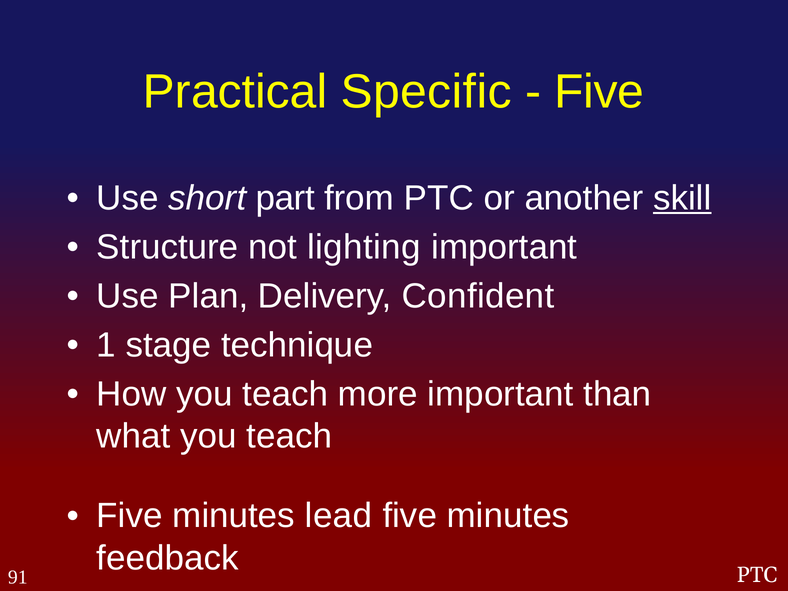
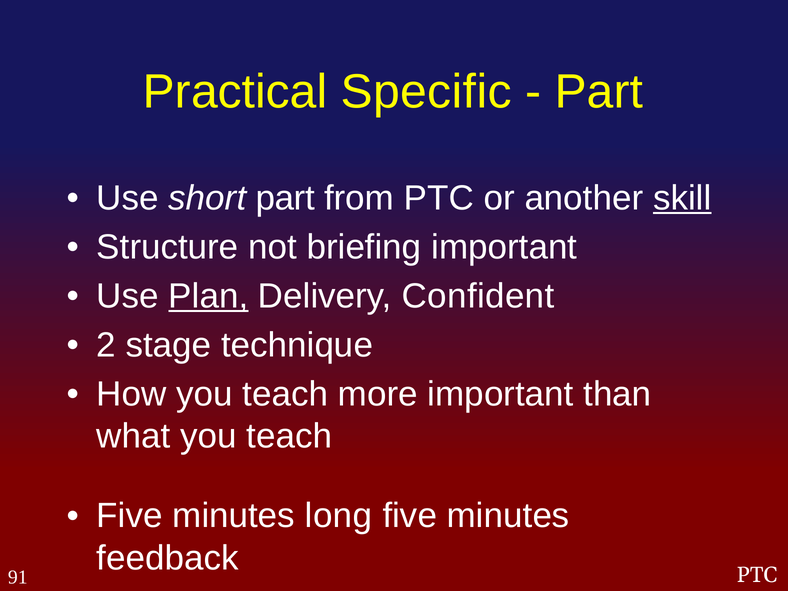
Five: Five -> Part (599, 92)
lighting: lighting -> briefing (364, 247)
Plan underline: none -> present (208, 296)
1: 1 -> 2 (106, 345)
lead: lead -> long (339, 516)
